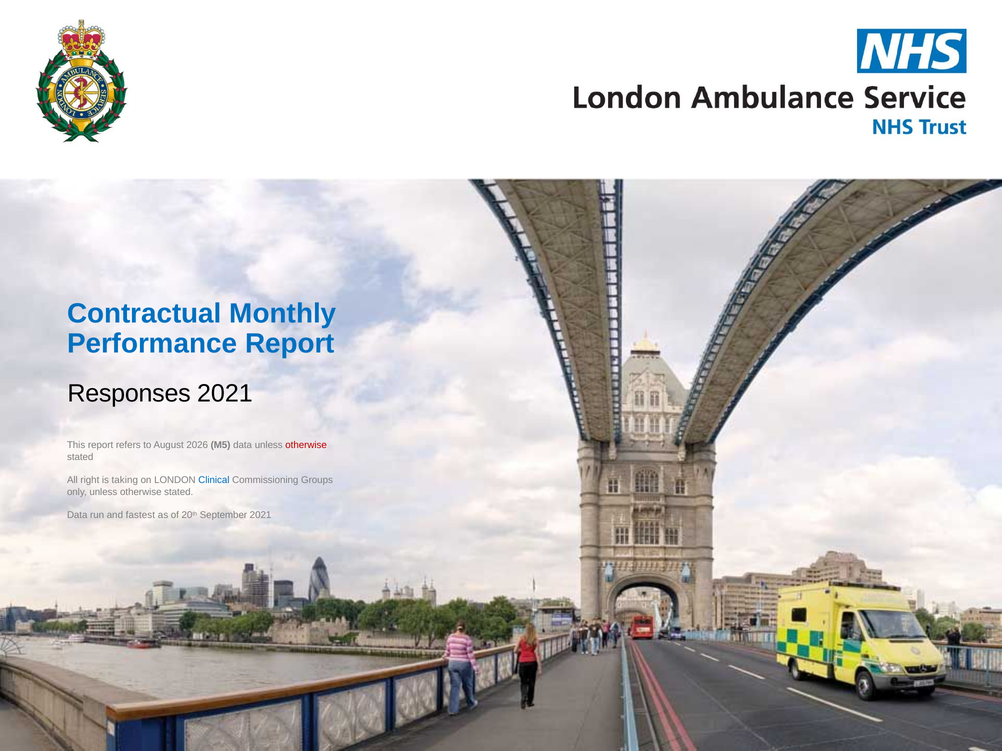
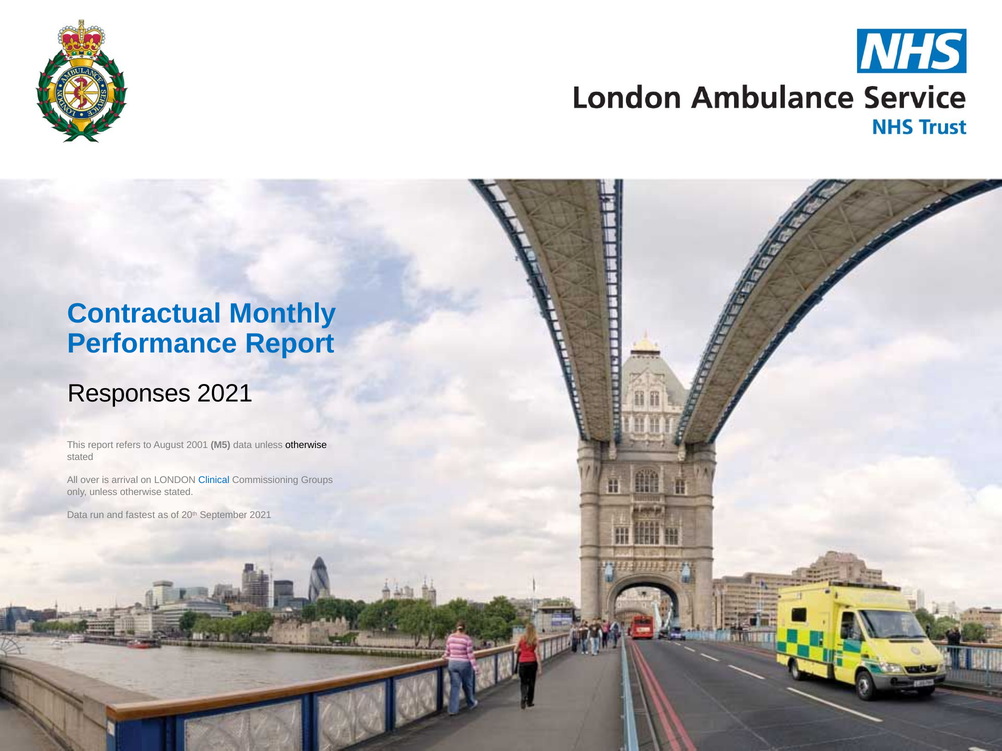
2026: 2026 -> 2001 (197, 446)
otherwise colour: red -> black (306, 446)
right: right -> over (90, 481)
taking: taking -> arrival (125, 481)
